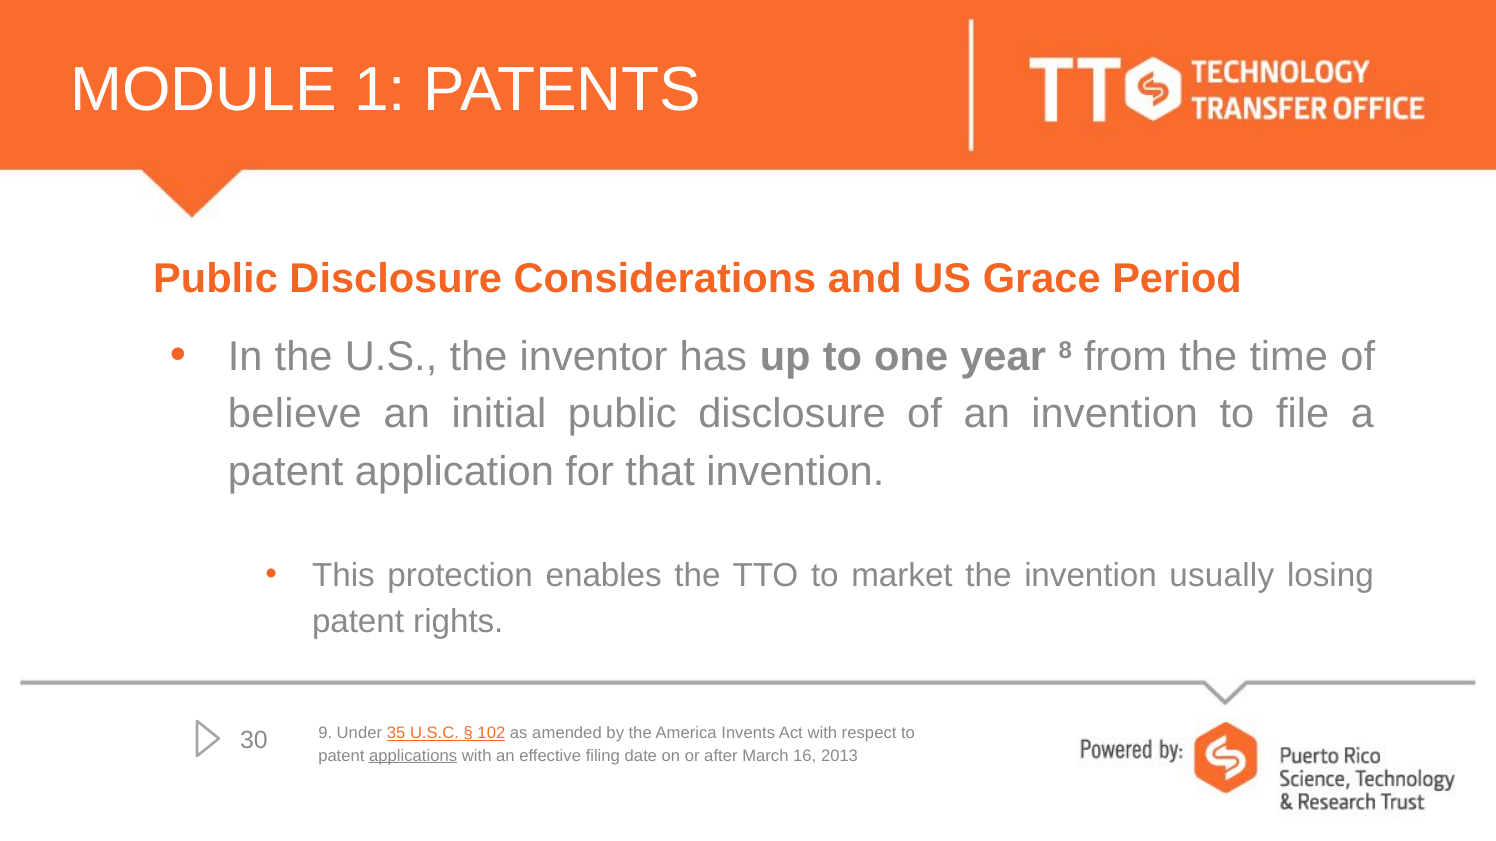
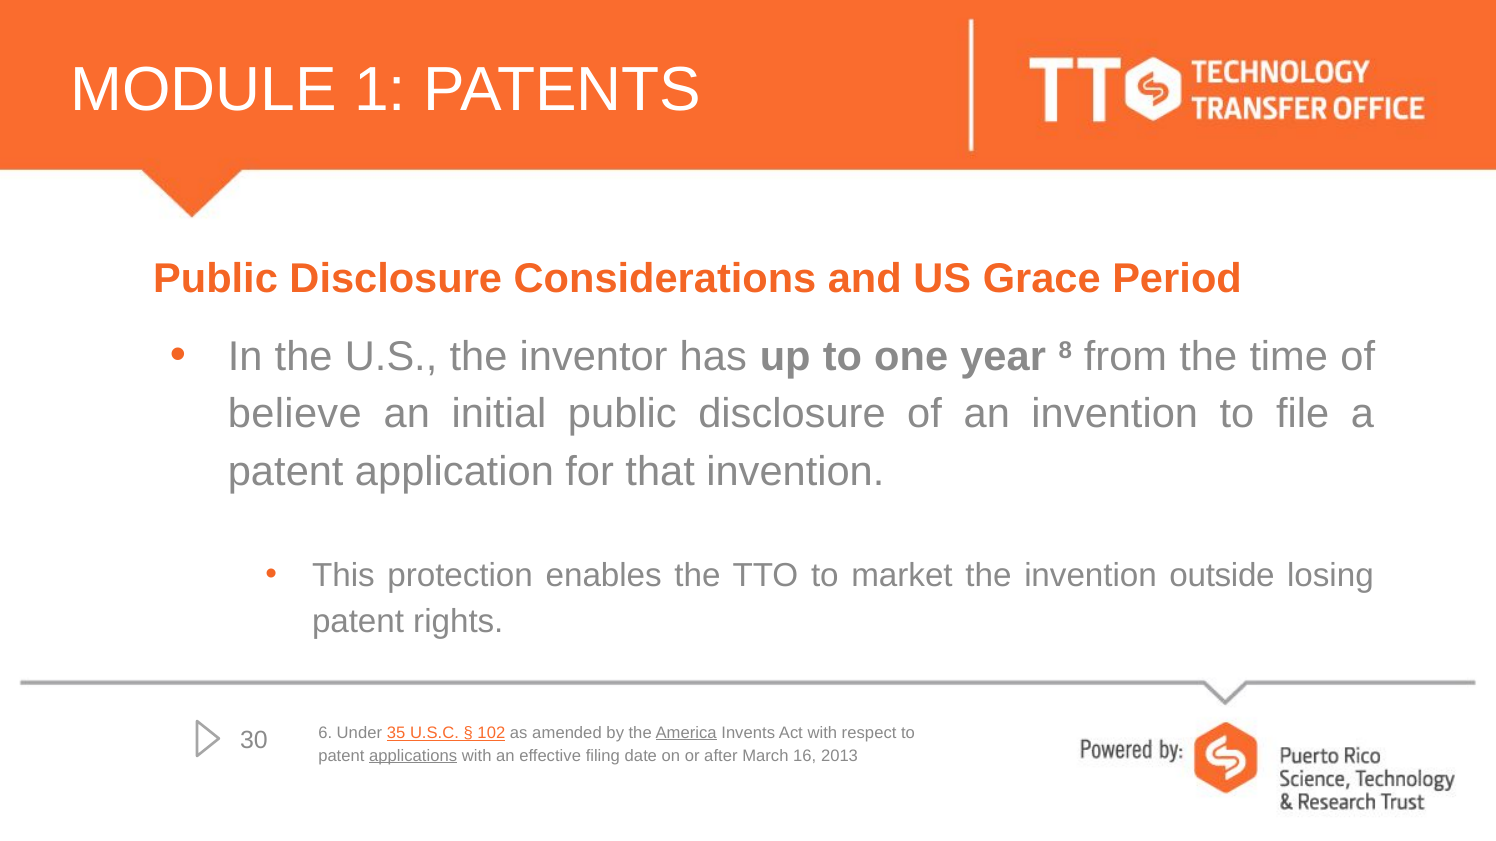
usually: usually -> outside (1222, 576)
9: 9 -> 6 (325, 733)
America underline: none -> present (686, 733)
